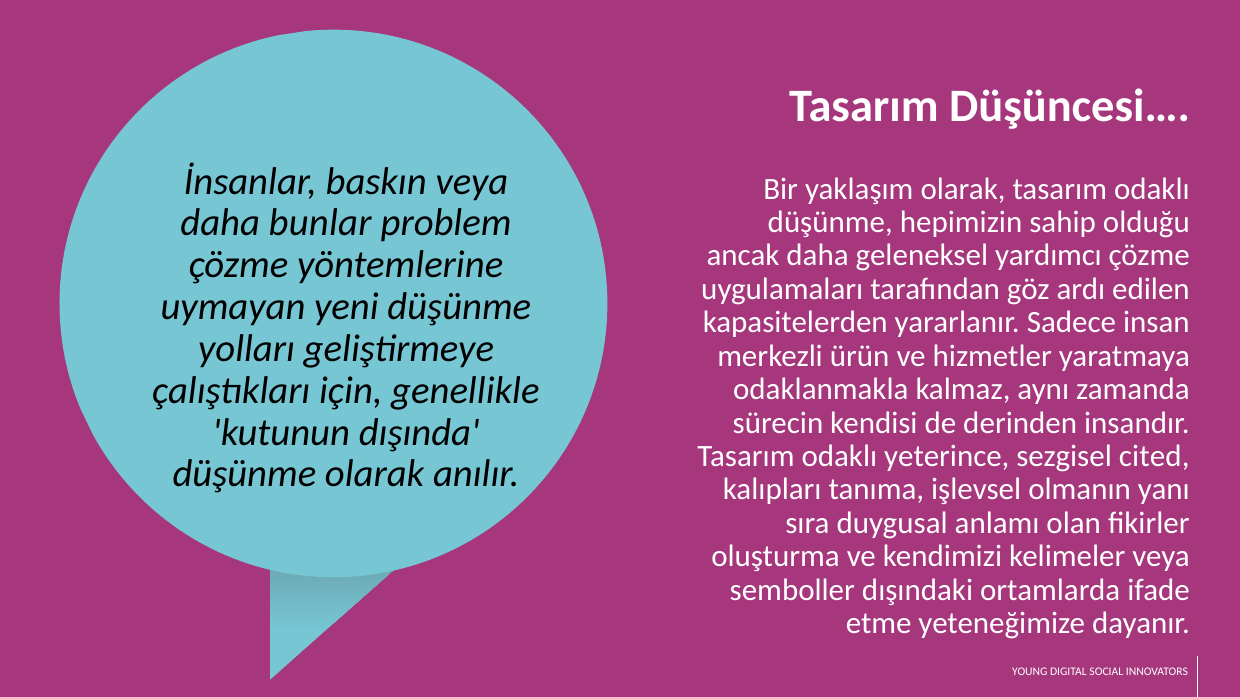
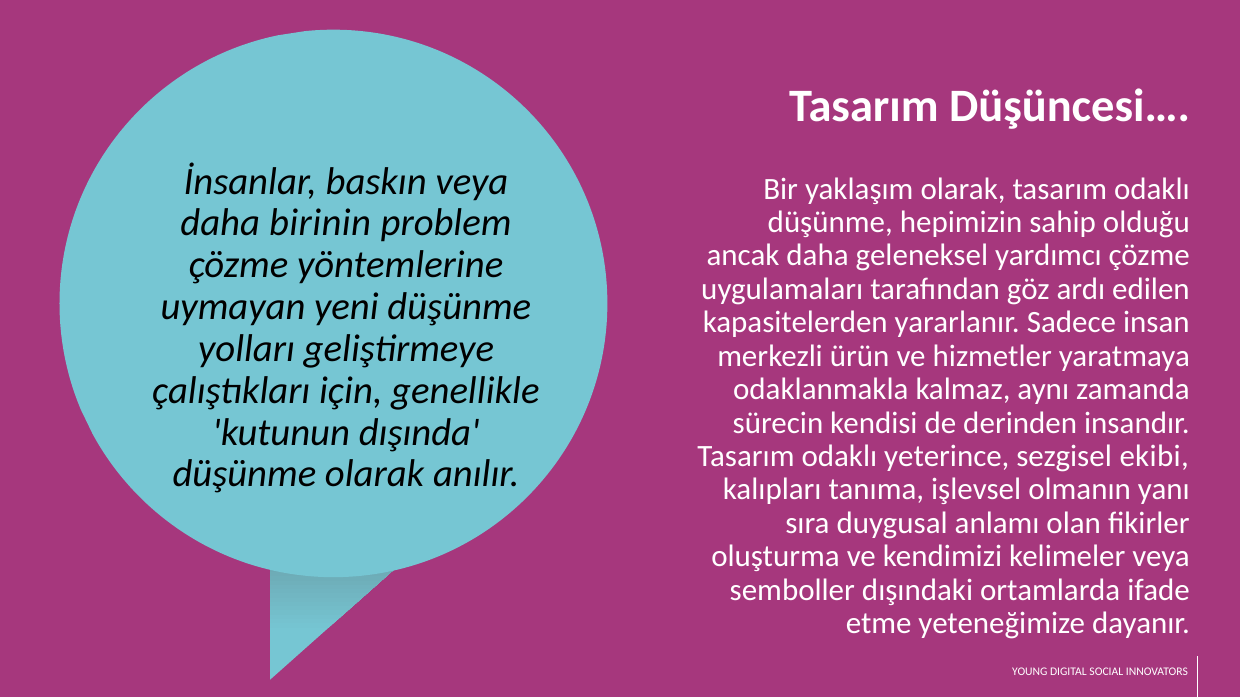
bunlar: bunlar -> birinin (320, 223)
cited: cited -> ekibi (1154, 457)
